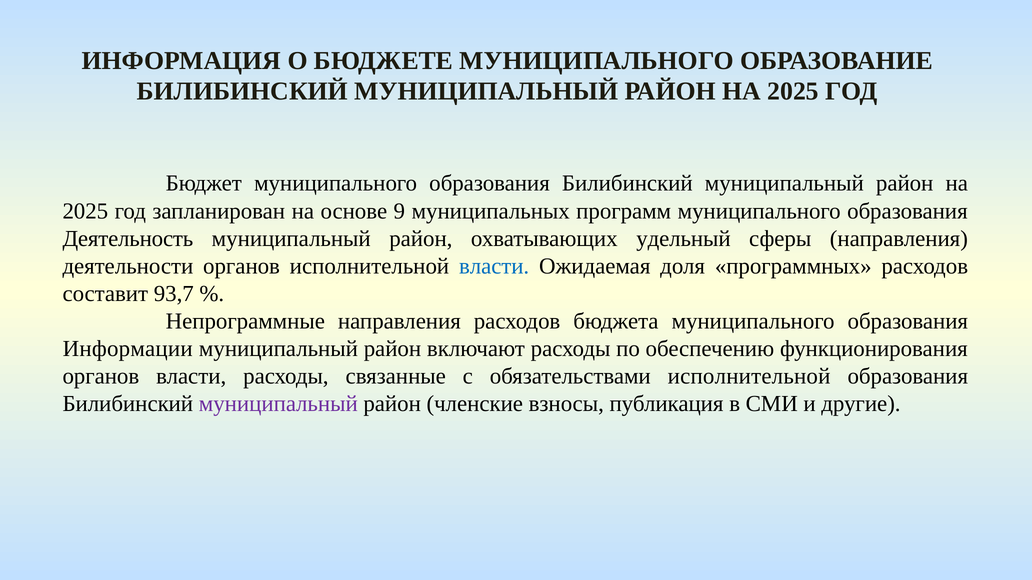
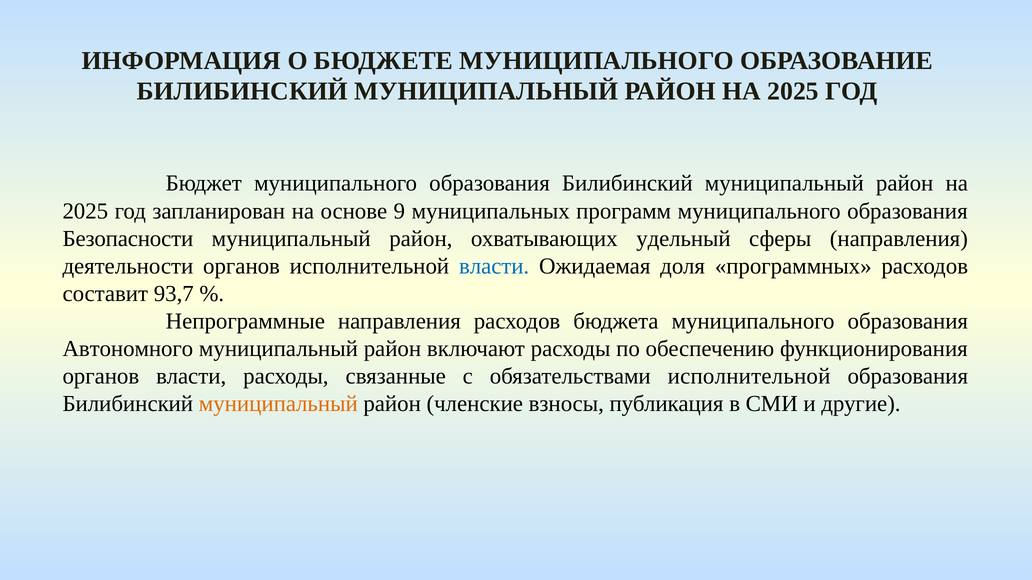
Деятельность: Деятельность -> Безопасности (128, 239)
Информации: Информации -> Автономного (128, 349)
муниципальный colour: purple -> orange (278, 404)
